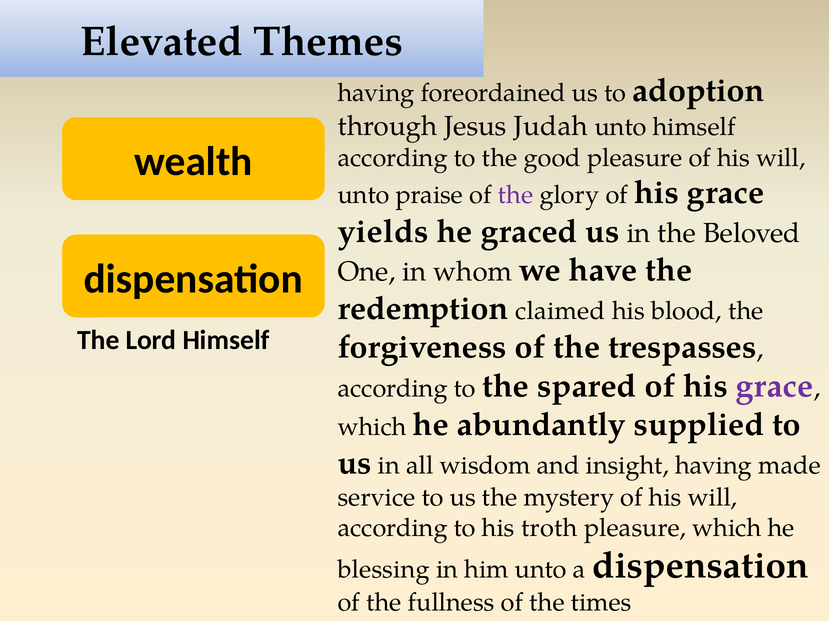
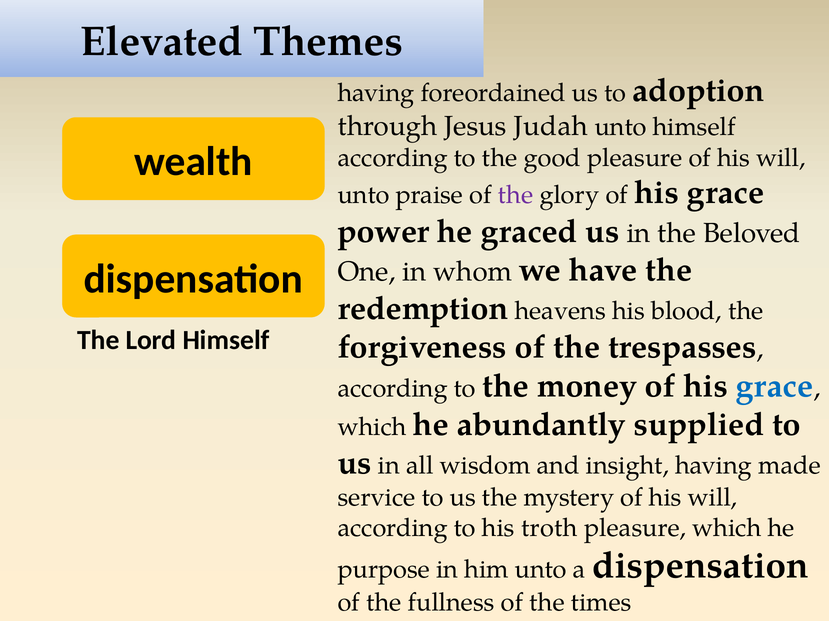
yields: yields -> power (383, 232)
claimed: claimed -> heavens (560, 311)
spared: spared -> money (587, 386)
grace colour: purple -> blue (775, 386)
blessing: blessing -> purpose (384, 570)
